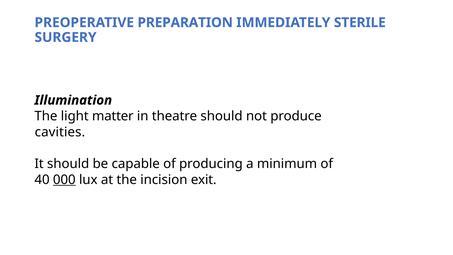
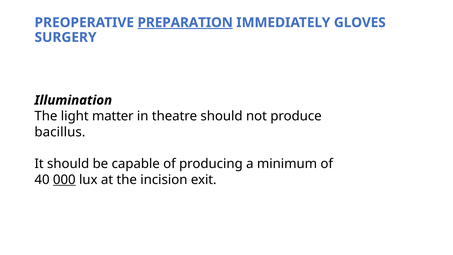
PREPARATION underline: none -> present (185, 23)
STERILE: STERILE -> GLOVES (360, 23)
cavities: cavities -> bacillus (60, 132)
